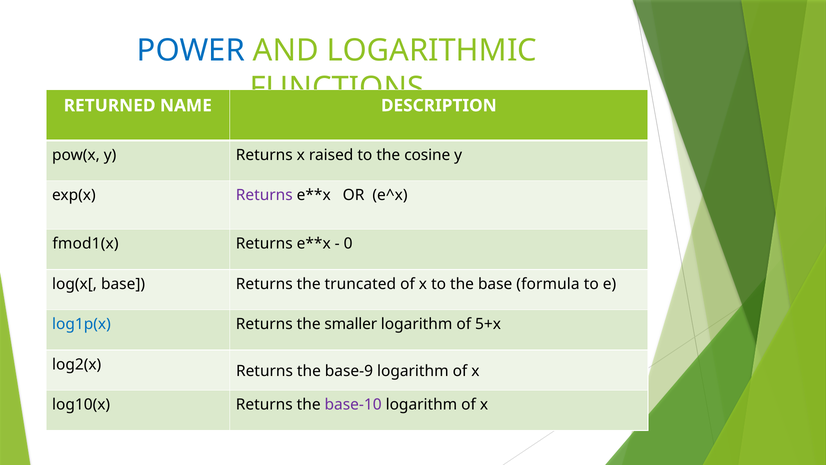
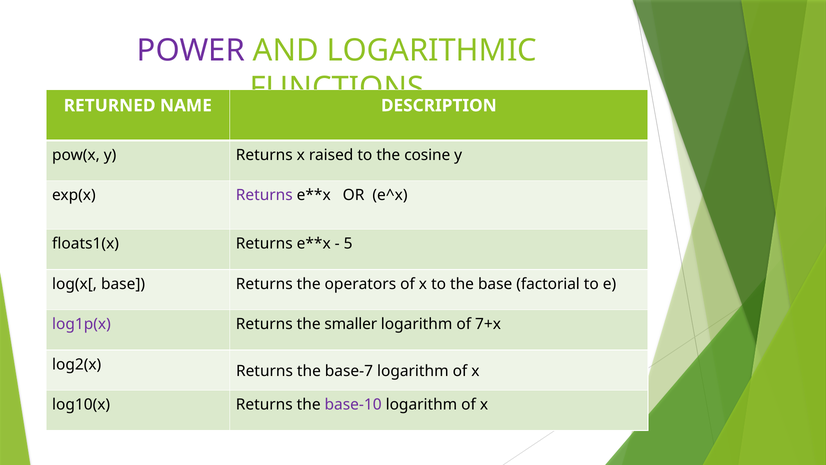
POWER colour: blue -> purple (191, 51)
fmod1(x: fmod1(x -> floats1(x (86, 244)
0: 0 -> 5 (348, 244)
truncated: truncated -> operators (360, 284)
formula: formula -> factorial (548, 284)
log1p(x colour: blue -> purple (81, 324)
5+x: 5+x -> 7+x (488, 324)
base-9: base-9 -> base-7 (349, 371)
